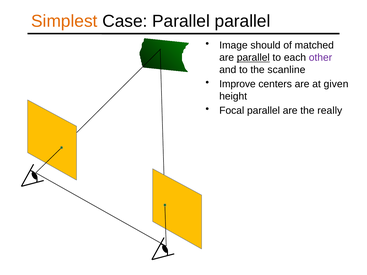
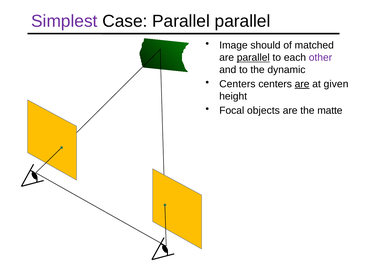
Simplest colour: orange -> purple (64, 21)
scanline: scanline -> dynamic (286, 70)
Improve: Improve -> Centers (237, 84)
are underline: none -> present (302, 84)
Focal parallel: parallel -> objects (263, 111)
really: really -> matte (330, 111)
